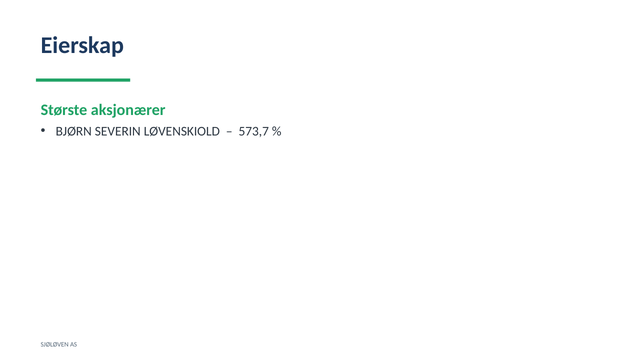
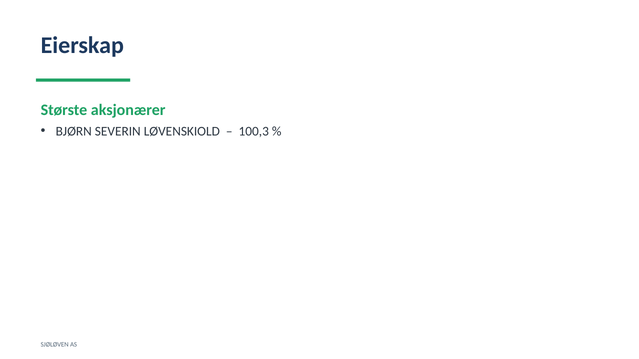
573,7: 573,7 -> 100,3 (254, 131)
